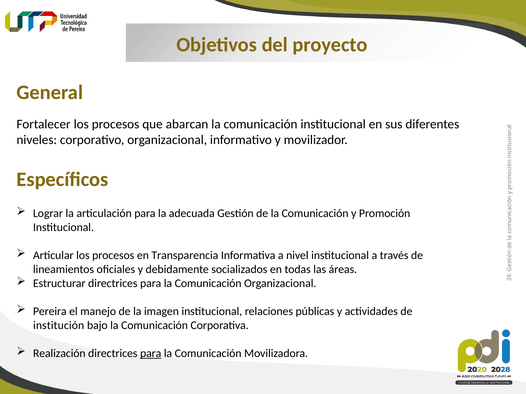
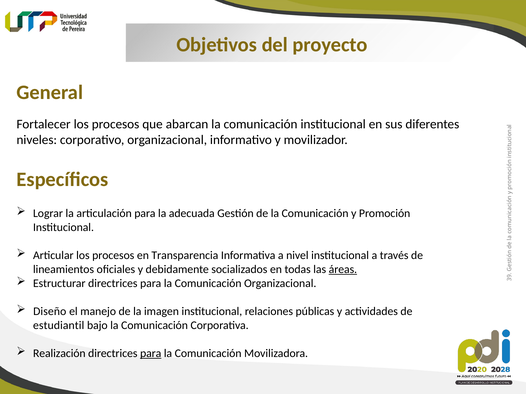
áreas underline: none -> present (343, 270)
Pereira: Pereira -> Diseño (50, 312)
institución: institución -> estudiantil (59, 326)
